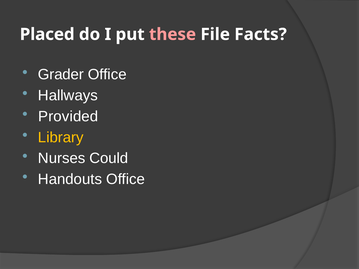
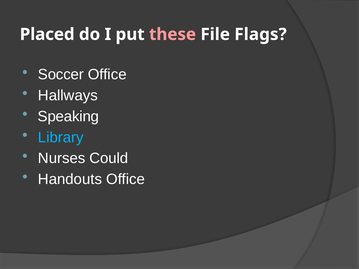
Facts: Facts -> Flags (261, 34)
Grader: Grader -> Soccer (61, 75)
Provided: Provided -> Speaking (68, 117)
Library colour: yellow -> light blue (61, 137)
